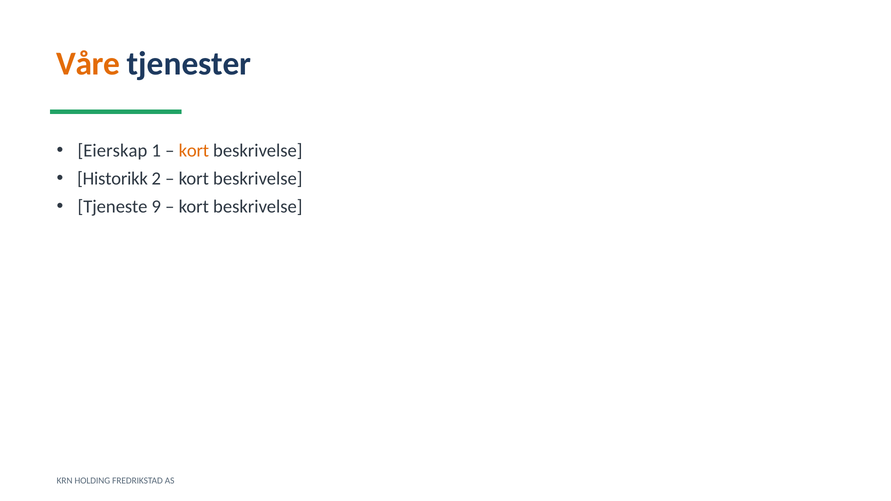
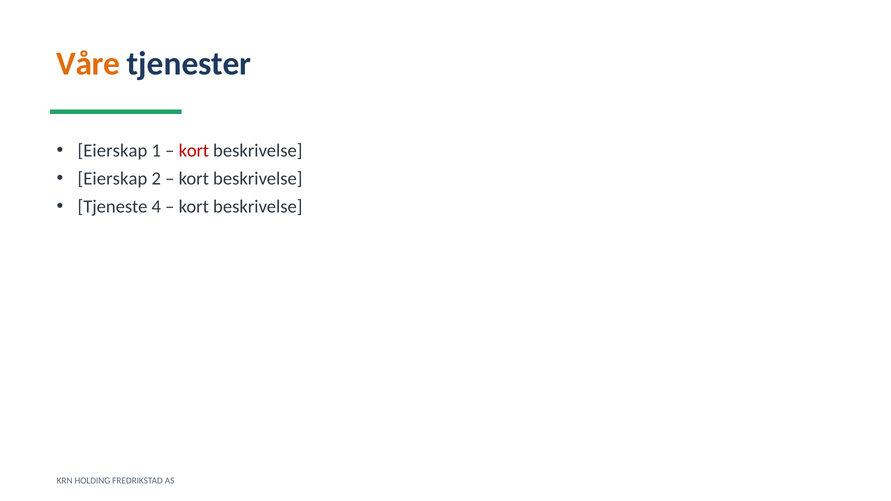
kort colour: orange -> red (194, 151)
Historikk: Historikk -> Eierskap (112, 179)
9: 9 -> 4 (156, 207)
